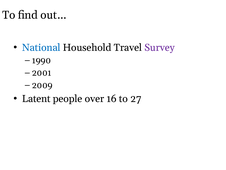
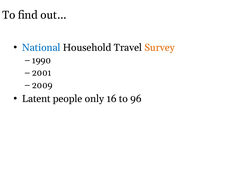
Survey colour: purple -> orange (160, 47)
over: over -> only (94, 98)
27: 27 -> 96 (136, 98)
